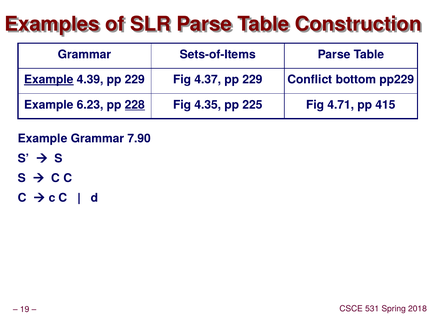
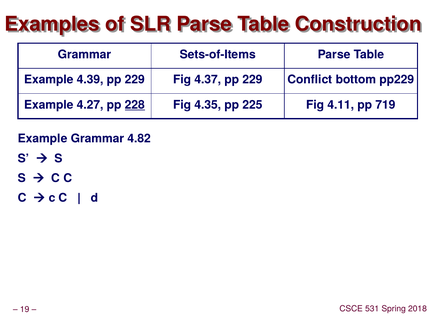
Example underline: present -> none (49, 80)
6.23: 6.23 -> 4.27 (90, 105)
4.71: 4.71 -> 4.11 (341, 105)
415: 415 -> 719 (386, 105)
7.90: 7.90 -> 4.82 (139, 139)
